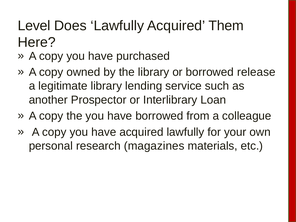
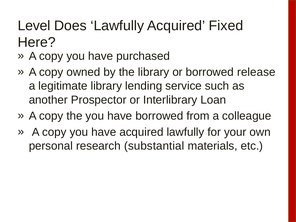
Them: Them -> Fixed (226, 26)
magazines: magazines -> substantial (154, 146)
